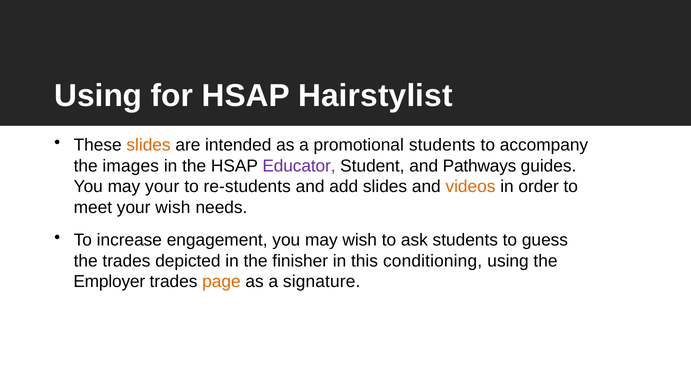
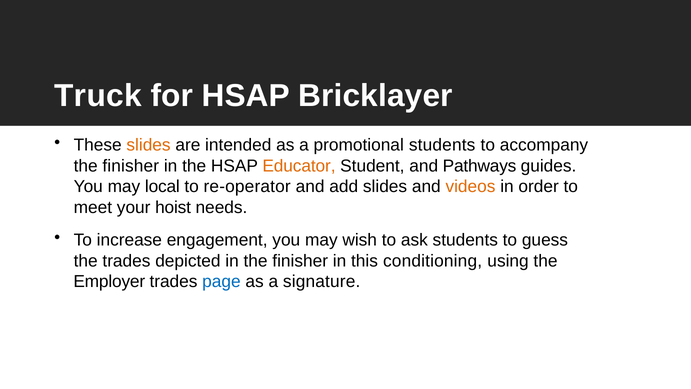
Using: Using -> Truck (98, 96)
Hairstylist: Hairstylist -> Bricklayer (375, 96)
images: images -> finisher (131, 166)
Educator colour: purple -> orange (299, 166)
may your: your -> local (162, 186)
re-students: re-students -> re-operator (247, 186)
your wish: wish -> hoist (173, 207)
page colour: orange -> blue (221, 281)
